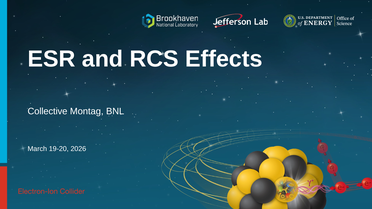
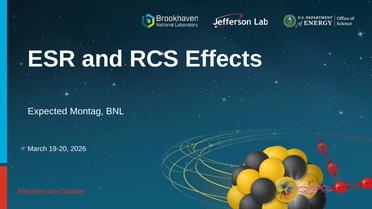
Collective: Collective -> Expected (47, 111)
